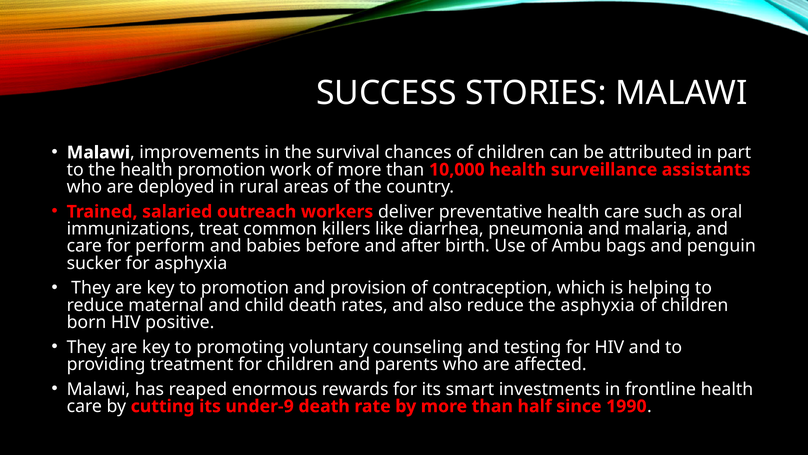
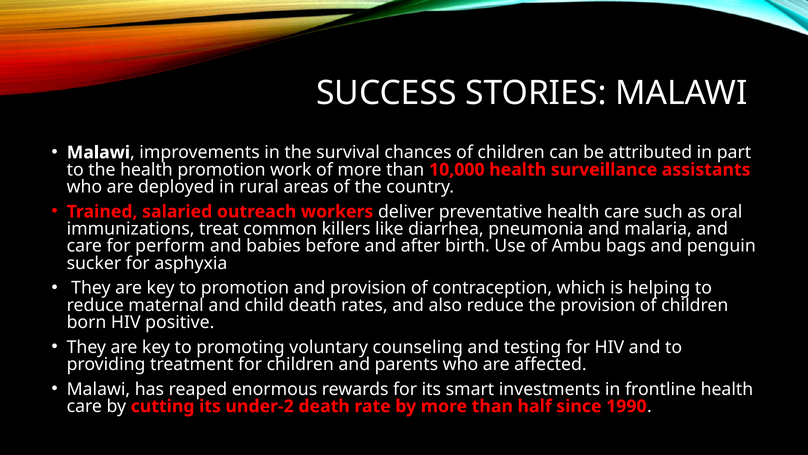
the asphyxia: asphyxia -> provision (598, 305)
under-9: under-9 -> under-2 (260, 406)
